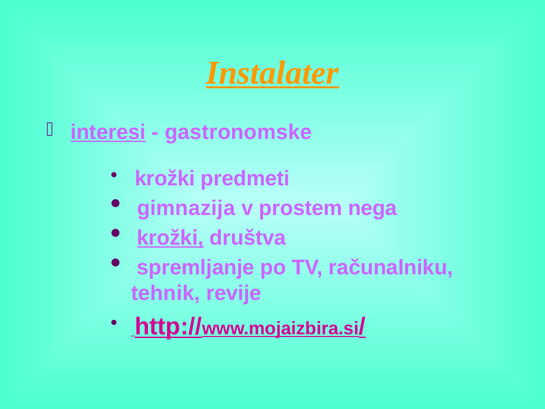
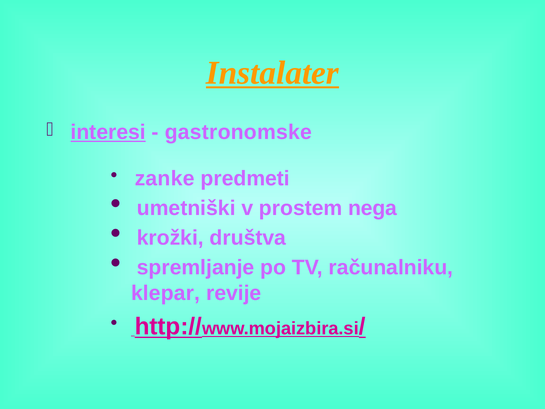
krožki: krožki -> zanke (165, 178)
gimnazija: gimnazija -> umetniški (186, 208)
krožki underline: present -> none (170, 238)
tehnik: tehnik -> klepar (166, 293)
